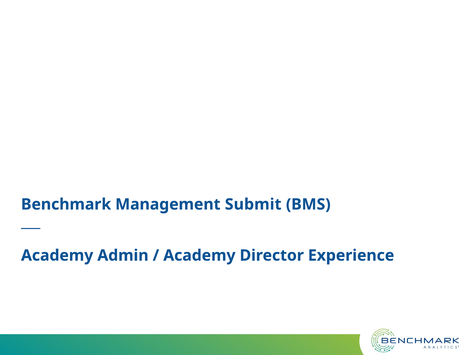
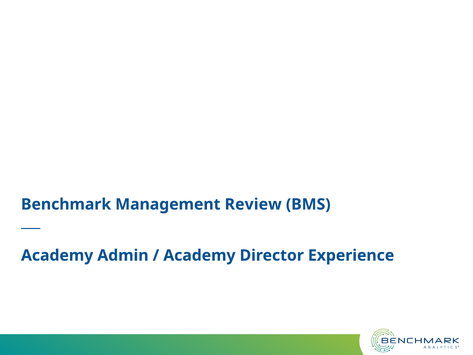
Submit: Submit -> Review (253, 204)
